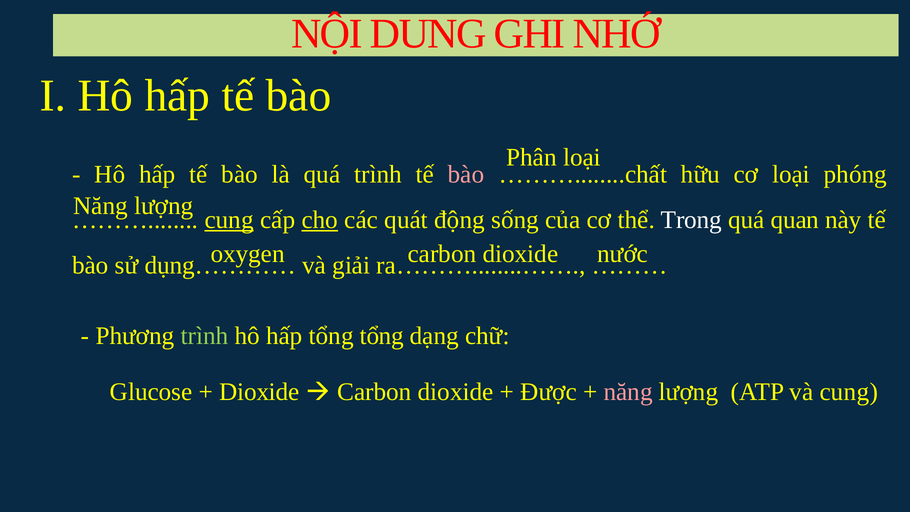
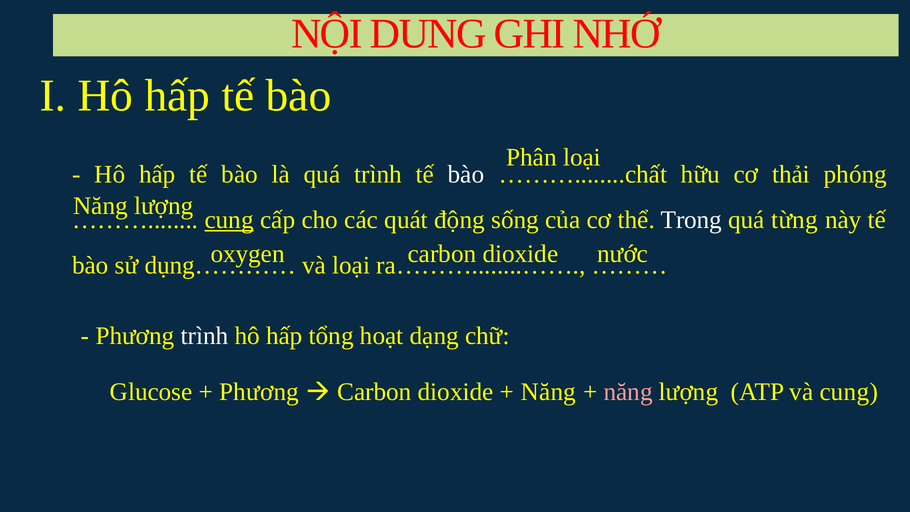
bào colour: pink -> white (466, 174)
cơ loại: loại -> thải (791, 174)
cho underline: present -> none (320, 220)
quan: quan -> từng (795, 220)
và giải: giải -> loại (351, 265)
trình colour: light green -> white (205, 336)
tổng tổng: tổng -> hoạt (382, 336)
Dioxide: Dioxide -> Phương (259, 392)
Được: Được -> Năng (548, 392)
